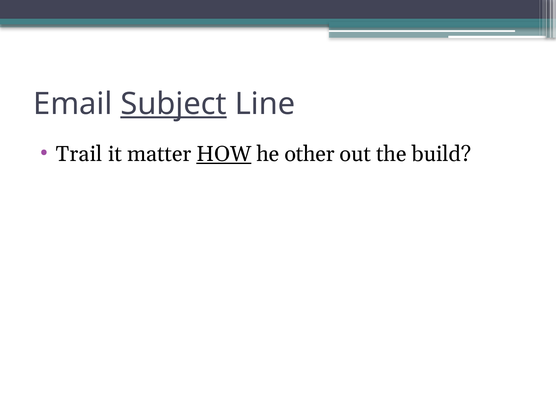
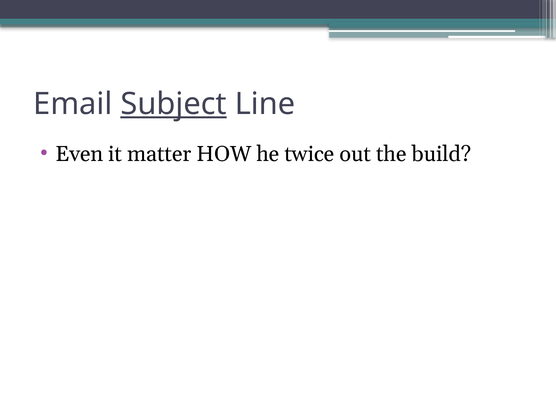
Trail: Trail -> Even (79, 154)
HOW underline: present -> none (224, 154)
other: other -> twice (309, 154)
